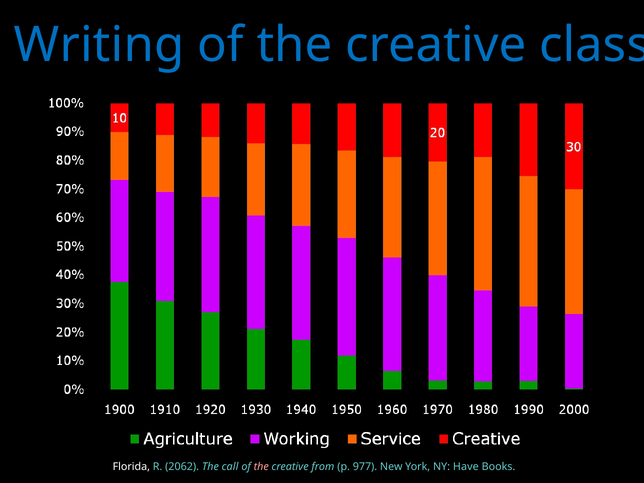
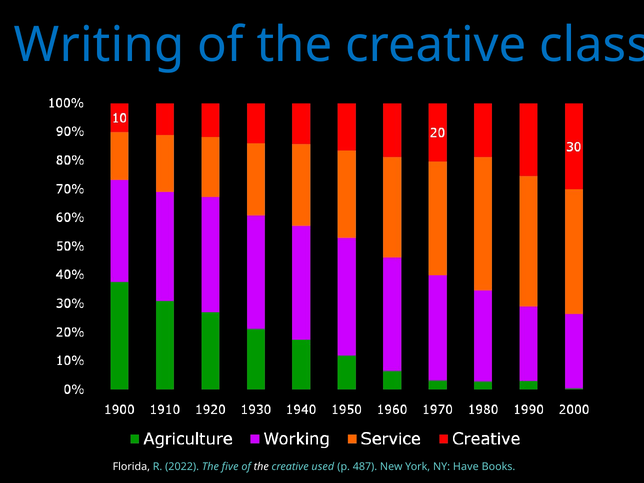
2062: 2062 -> 2022 (182, 467)
call: call -> five (230, 467)
the colour: pink -> white (261, 467)
from: from -> used (323, 467)
977: 977 -> 487 (365, 467)
